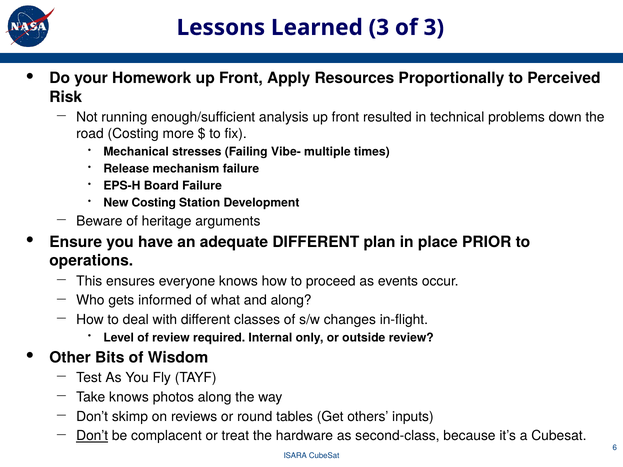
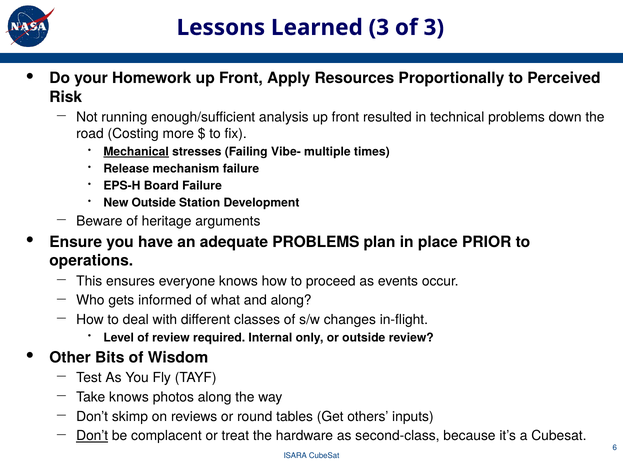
Mechanical underline: none -> present (136, 152)
New Costing: Costing -> Outside (154, 203)
adequate DIFFERENT: DIFFERENT -> PROBLEMS (316, 242)
